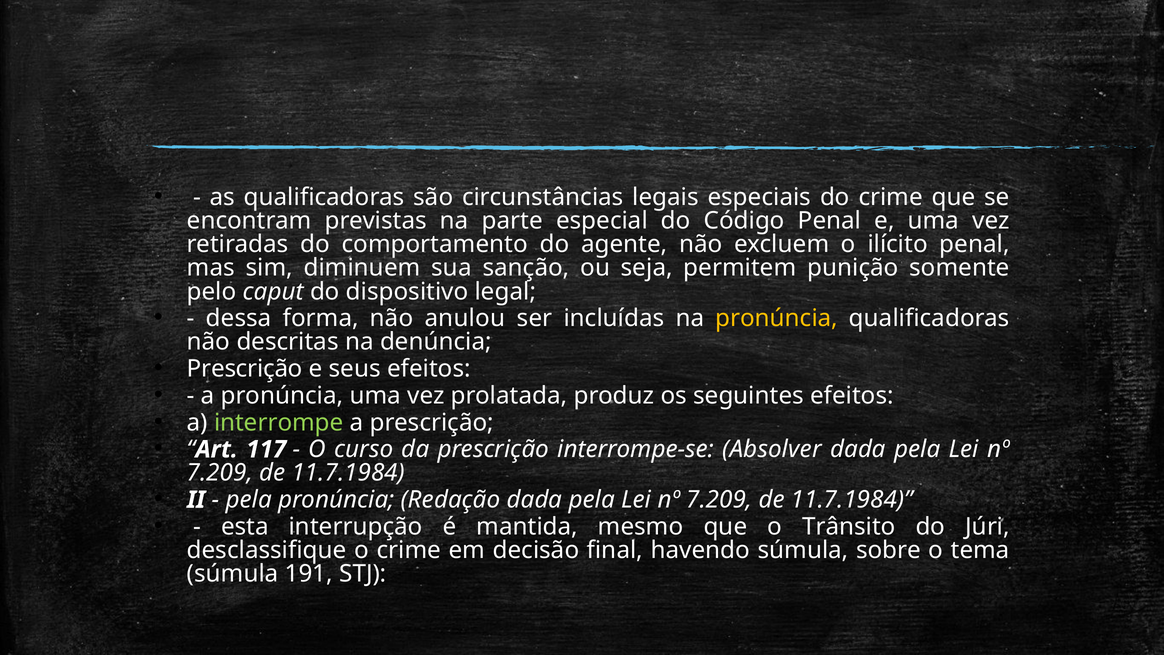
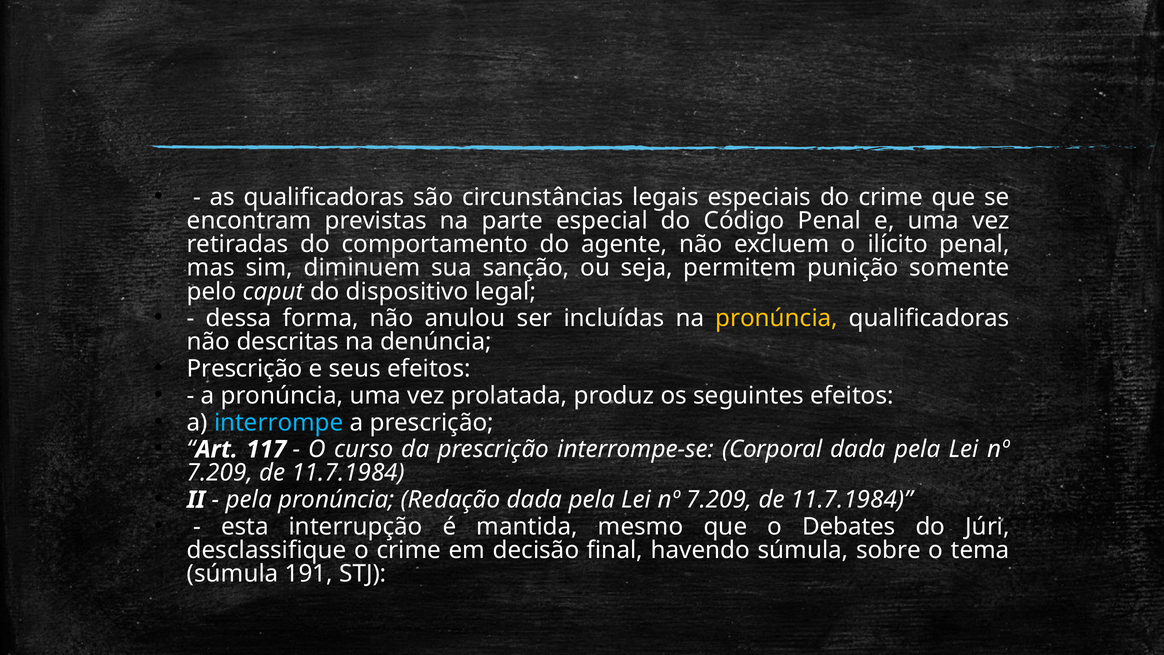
interrompe colour: light green -> light blue (279, 422)
Absolver: Absolver -> Corporal (772, 449)
Trânsito: Trânsito -> Debates (849, 527)
